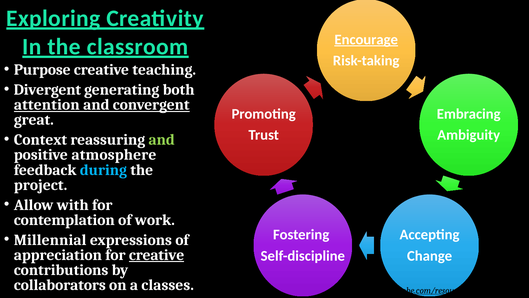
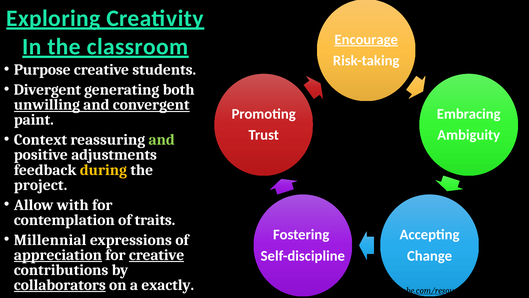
teaching: teaching -> students (164, 70)
attention: attention -> unwilling (47, 105)
great: great -> paint (34, 120)
atmosphere: atmosphere -> adjustments (114, 155)
during colour: light blue -> yellow (103, 170)
work: work -> traits (155, 220)
appreciation underline: none -> present (58, 255)
collaborators underline: none -> present (60, 285)
classes: classes -> exactly (168, 285)
